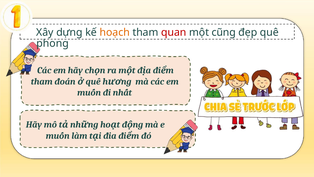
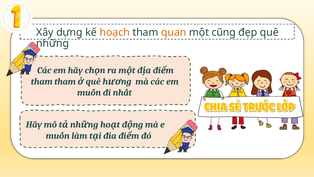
quan colour: red -> orange (174, 32)
phong: phong -> những (53, 43)
tham đoán: đoán -> tham (65, 81)
